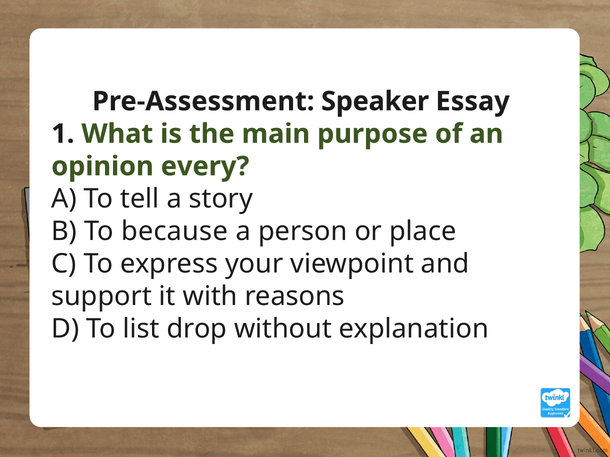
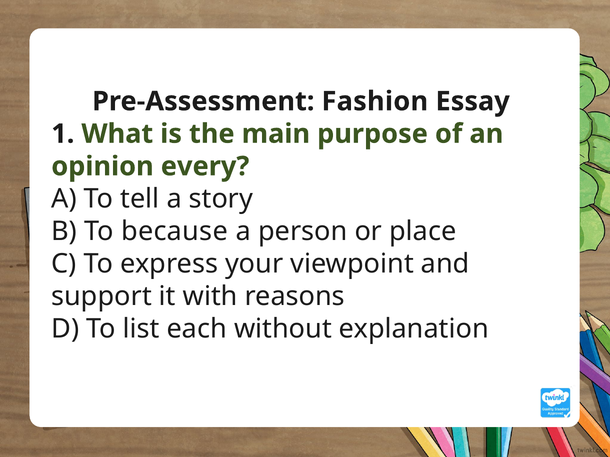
Speaker: Speaker -> Fashion (375, 101)
drop: drop -> each (197, 329)
